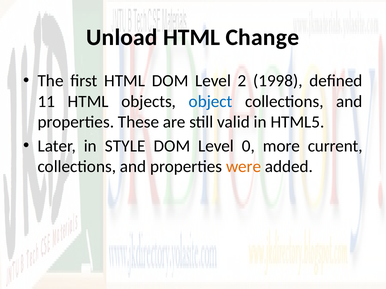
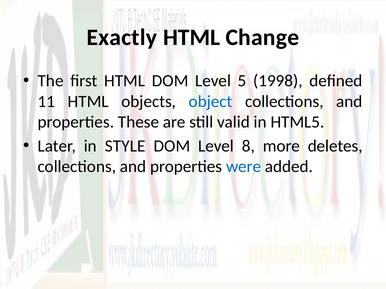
Unload: Unload -> Exactly (122, 37)
2: 2 -> 5 (242, 81)
0: 0 -> 8 (248, 146)
current: current -> deletes (335, 146)
were colour: orange -> blue (244, 167)
